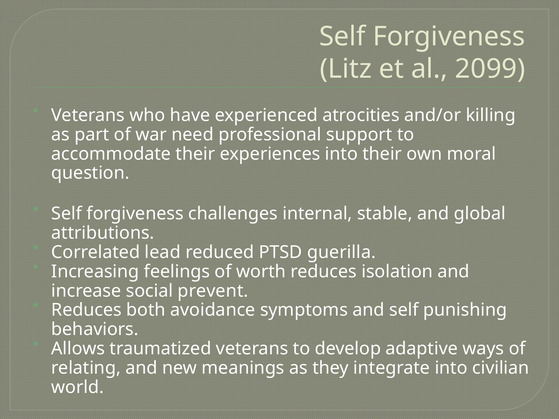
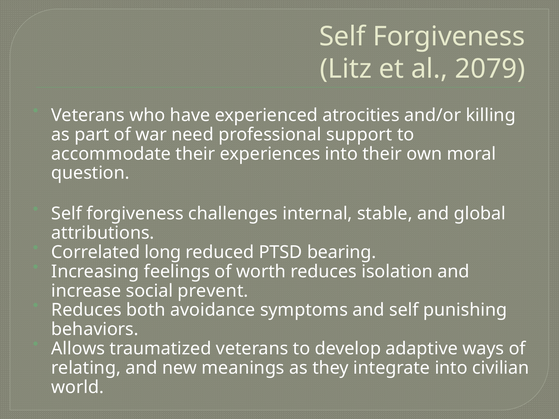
2099: 2099 -> 2079 (490, 69)
lead: lead -> long (163, 252)
guerilla: guerilla -> bearing (342, 252)
